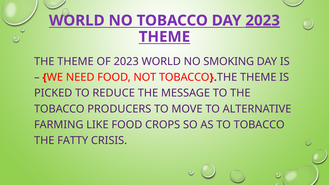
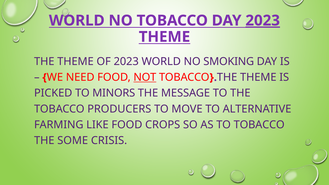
NOT underline: none -> present (145, 77)
REDUCE: REDUCE -> MINORS (114, 93)
FATTY: FATTY -> SOME (73, 141)
